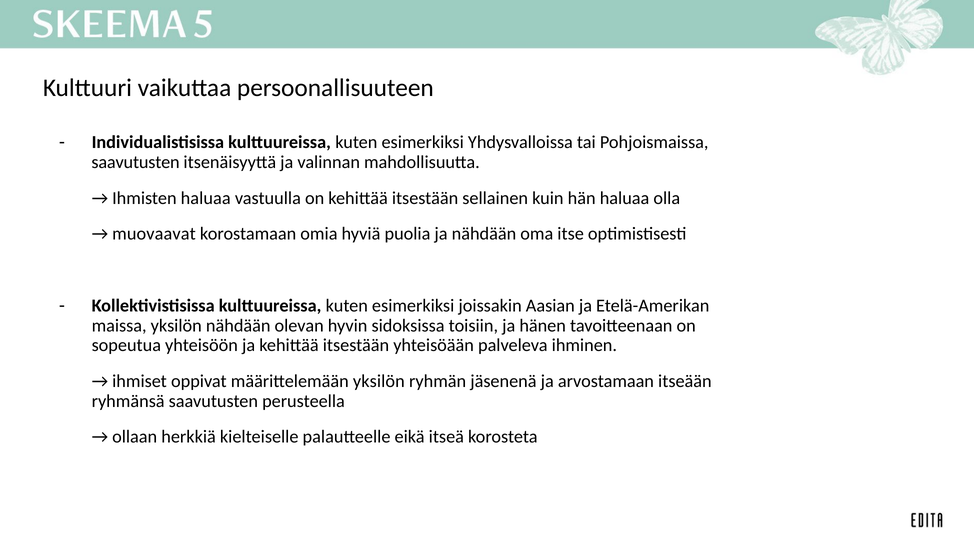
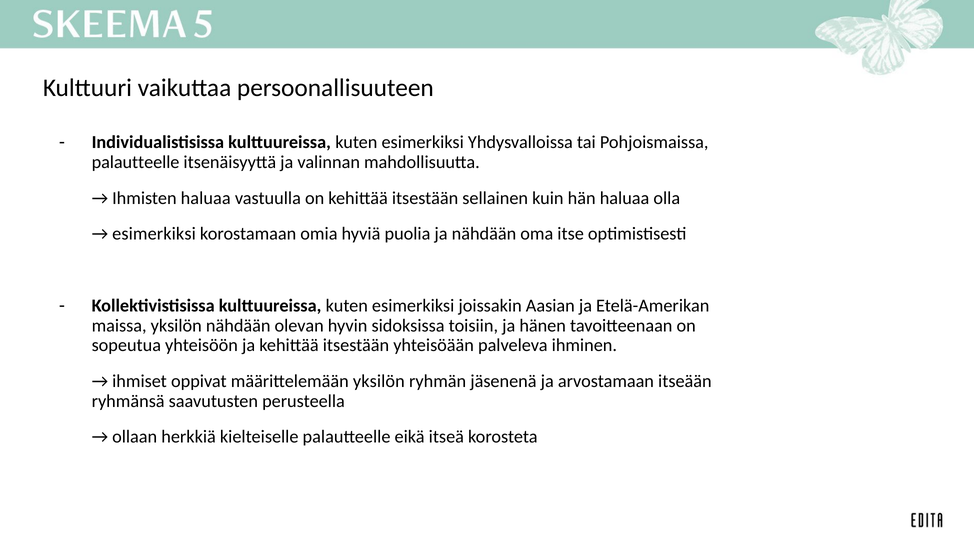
saavutusten: saavutusten -> palautteelle (136, 162)
muovaavat: muovaavat -> esimerkiksi (154, 234)
